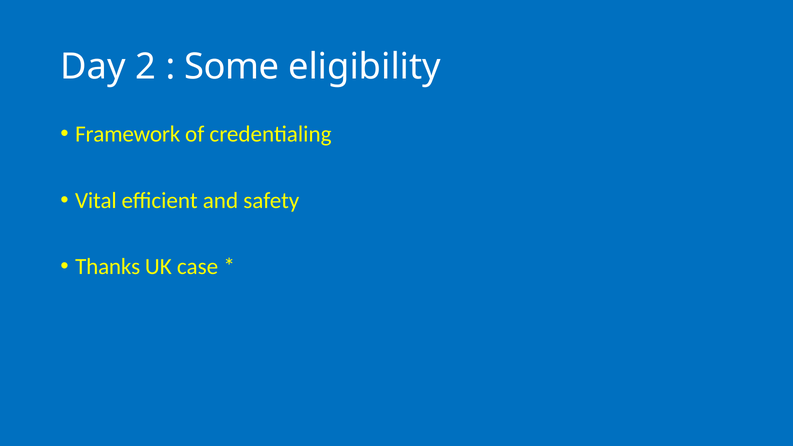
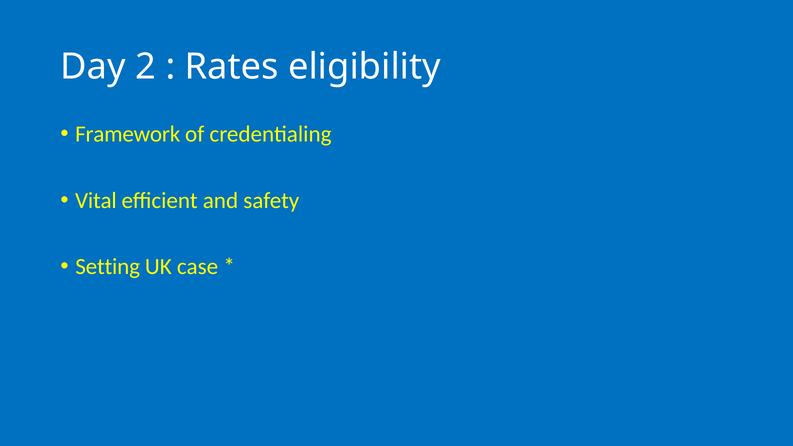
Some: Some -> Rates (232, 67)
Thanks: Thanks -> Setting (108, 267)
